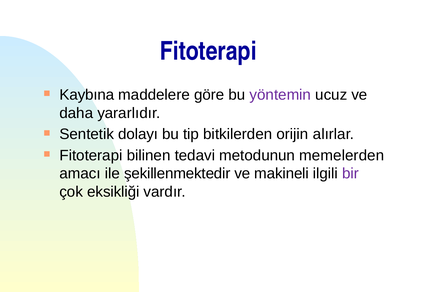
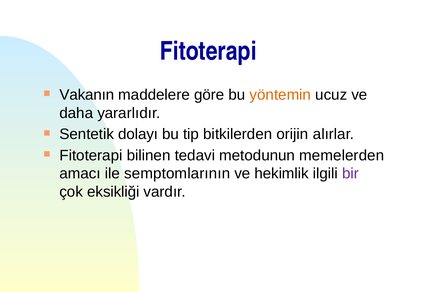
Kaybına: Kaybına -> Vakanın (87, 95)
yöntemin colour: purple -> orange (280, 95)
şekillenmektedir: şekillenmektedir -> semptomlarının (177, 174)
makineli: makineli -> hekimlik (282, 174)
